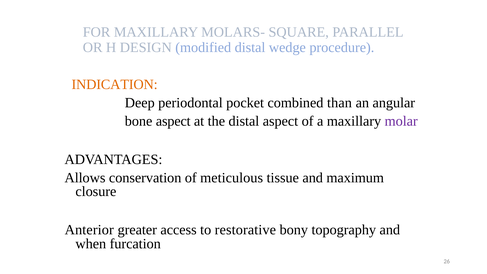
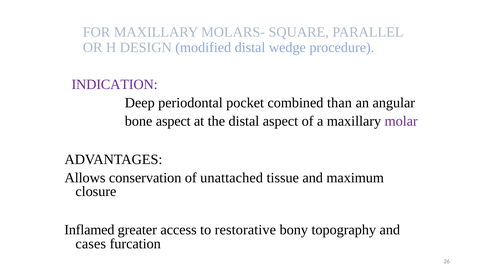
INDICATION colour: orange -> purple (115, 84)
meticulous: meticulous -> unattached (232, 178)
Anterior: Anterior -> Inflamed (89, 230)
when: when -> cases (91, 244)
